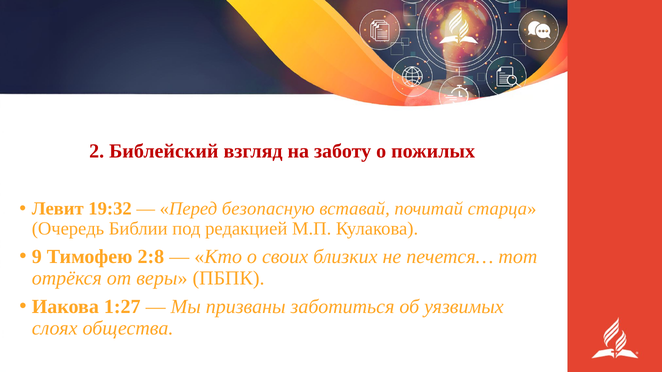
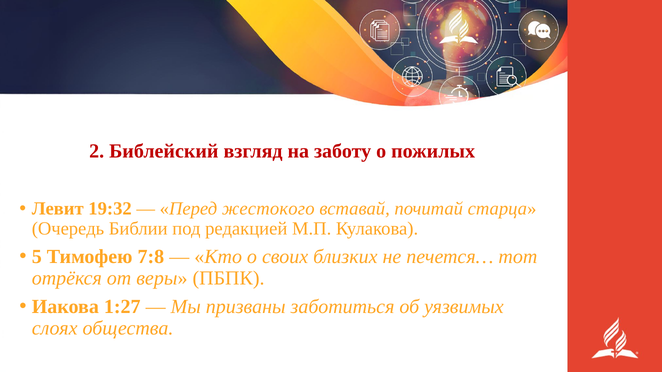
безопасную: безопасную -> жестокого (268, 209)
9: 9 -> 5 (37, 257)
2:8: 2:8 -> 7:8 (151, 257)
